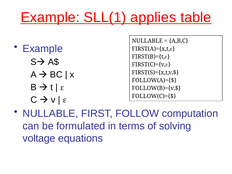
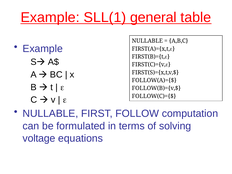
applies: applies -> general (153, 17)
